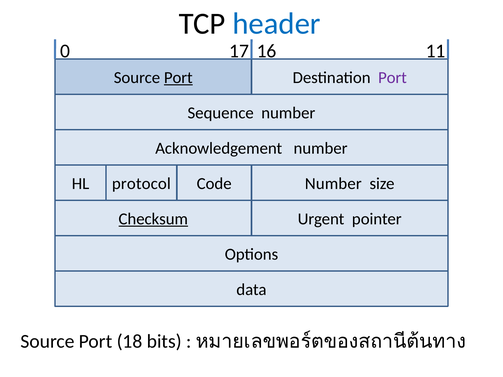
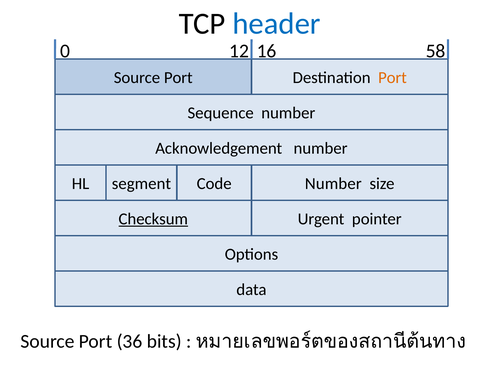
17: 17 -> 12 (239, 51)
11: 11 -> 58 (436, 51)
Port underline: present -> none (178, 78)
Port colour: purple -> orange (392, 78)
protocol: protocol -> segment (141, 184)
18: 18 -> 36 (130, 342)
